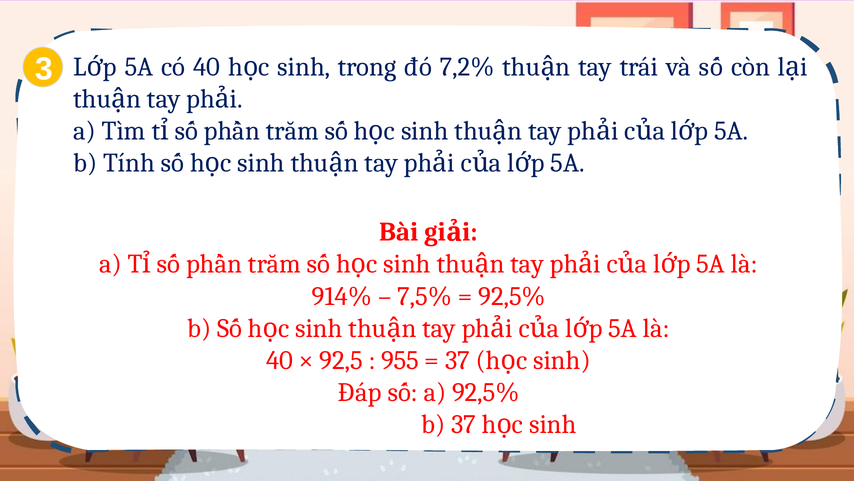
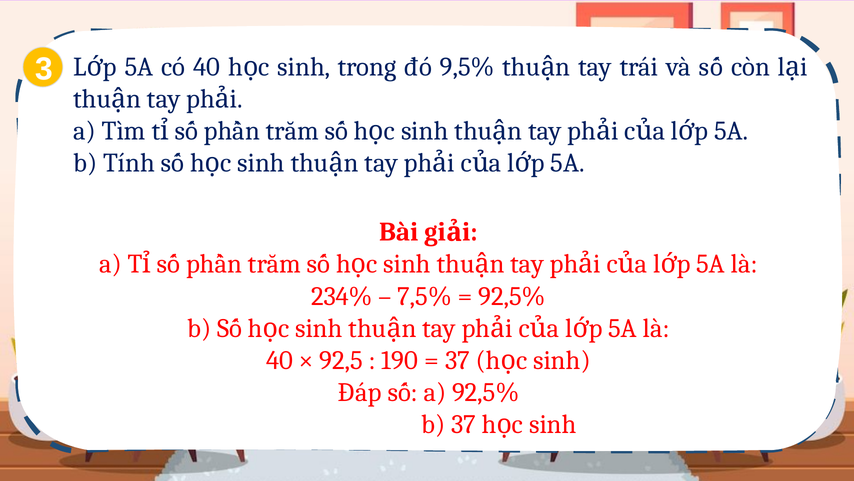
7,2%: 7,2% -> 9,5% (467, 67)
914%: 914% -> 234% (342, 296)
955: 955 -> 190 (400, 360)
